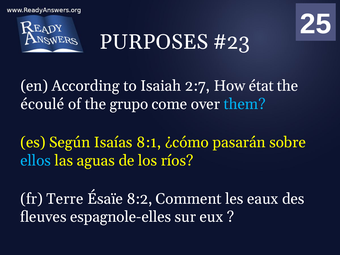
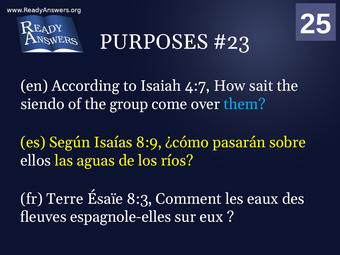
2:7: 2:7 -> 4:7 (197, 86)
état: état -> sait (261, 86)
écoulé: écoulé -> siendo (43, 104)
grupo: grupo -> group (129, 104)
8:1: 8:1 -> 8:9 (149, 142)
ellos colour: light blue -> white (36, 161)
8:2: 8:2 -> 8:3 (139, 199)
